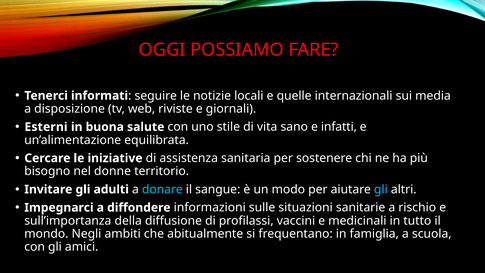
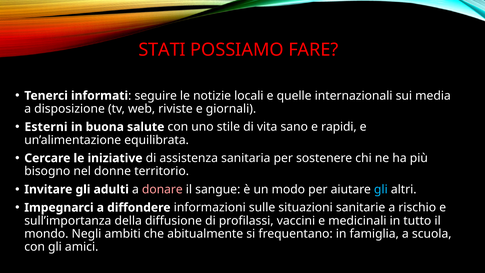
OGGI: OGGI -> STATI (162, 50)
infatti: infatti -> rapidi (339, 127)
donare colour: light blue -> pink (162, 189)
